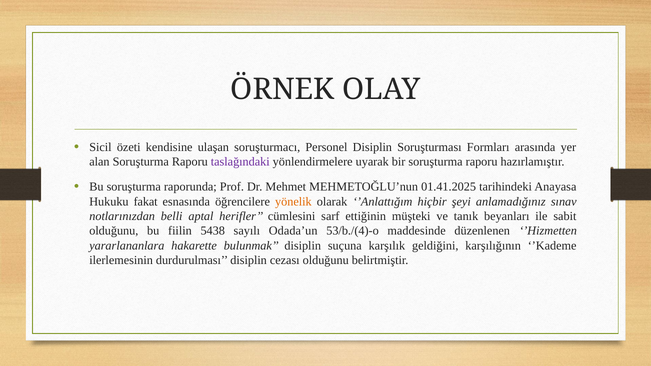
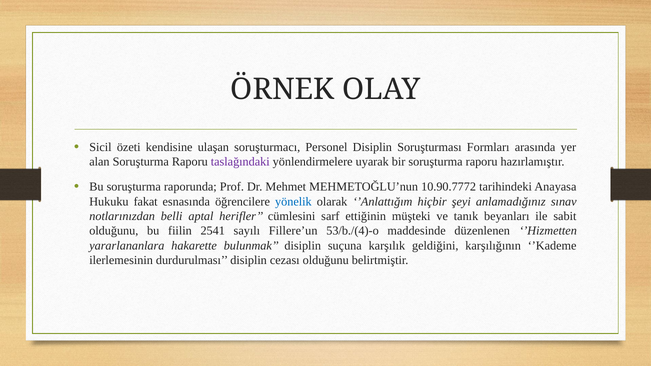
01.41.2025: 01.41.2025 -> 10.90.7772 (449, 187)
yönelik colour: orange -> blue (293, 202)
5438: 5438 -> 2541 (213, 231)
Odada’un: Odada’un -> Fillere’un (293, 231)
